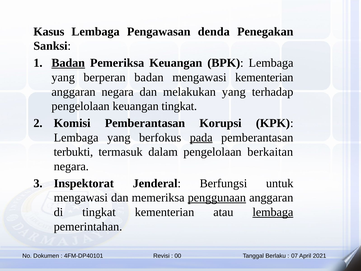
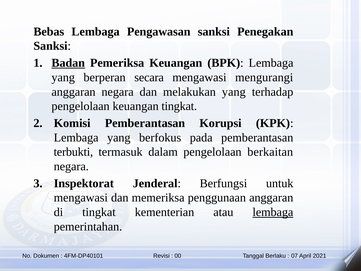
Kasus: Kasus -> Bebas (49, 32)
Pengawasan denda: denda -> sanksi (214, 32)
berperan badan: badan -> secara (149, 77)
mengawasi kementerian: kementerian -> mengurangi (264, 77)
pada underline: present -> none (201, 137)
penggunaan underline: present -> none (217, 198)
